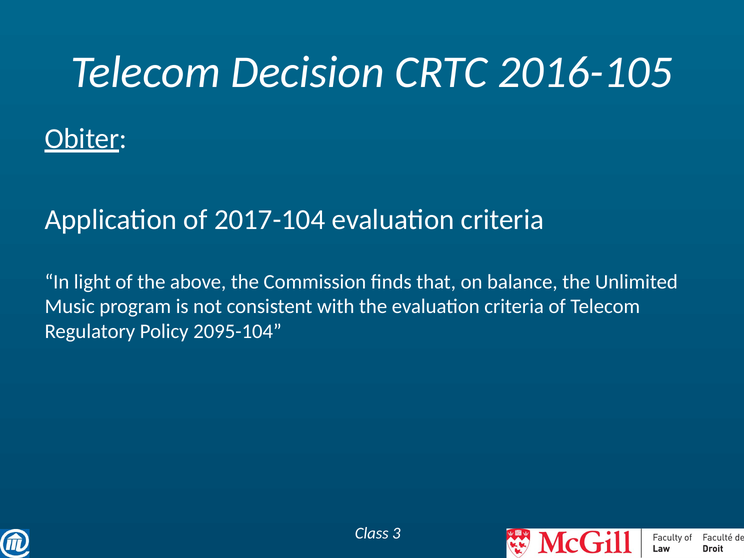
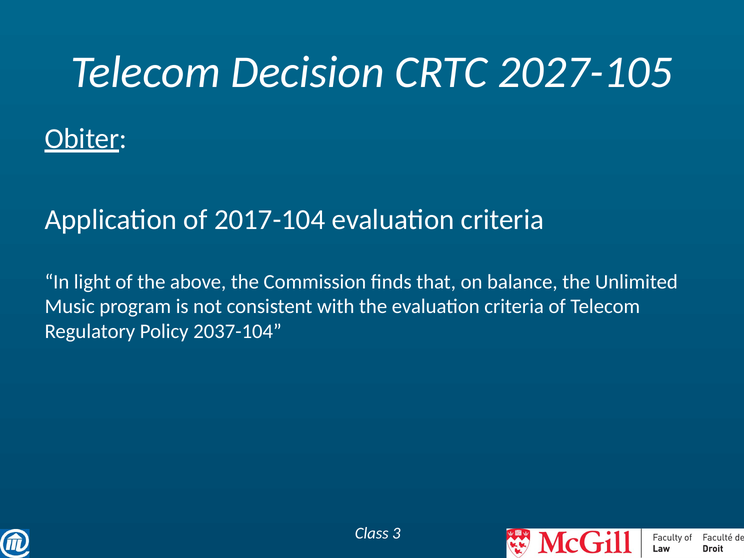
2016-105: 2016-105 -> 2027-105 (585, 72)
2095-104: 2095-104 -> 2037-104 (238, 331)
